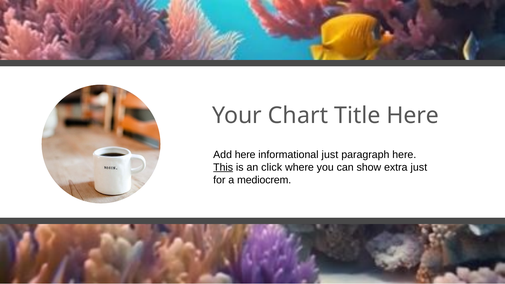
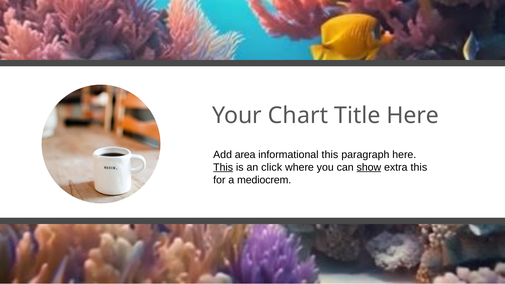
Add here: here -> area (245, 155)
informational just: just -> this (330, 155)
show underline: none -> present (369, 167)
extra just: just -> this (419, 167)
